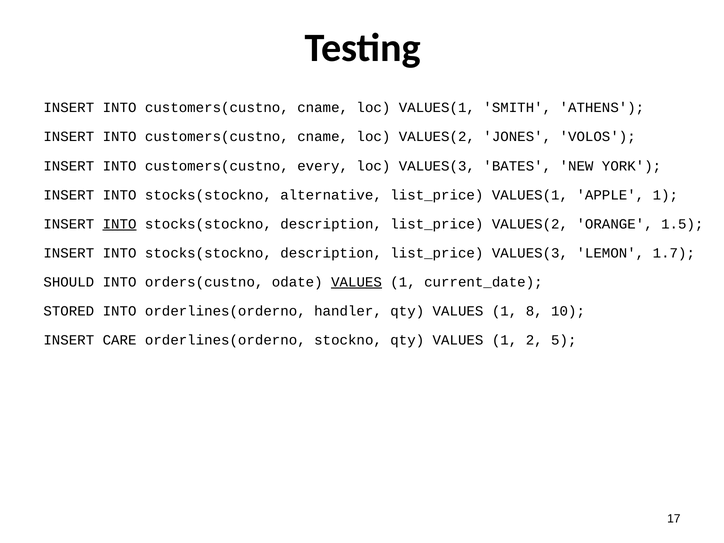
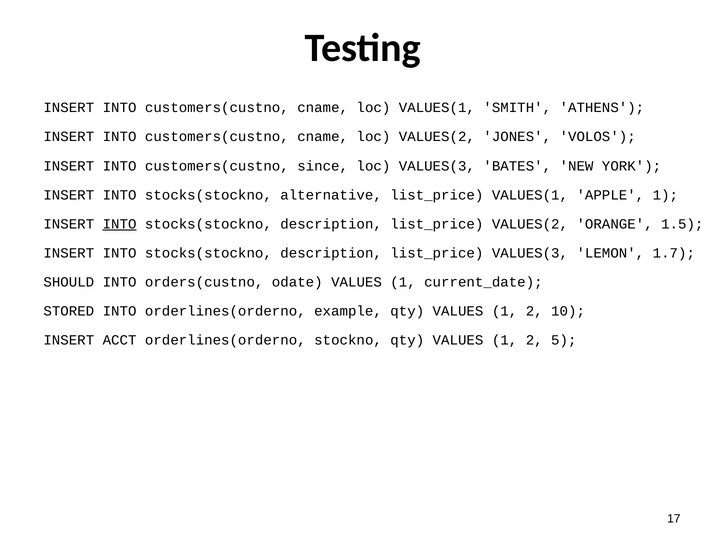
every: every -> since (323, 166)
VALUES underline: present -> none (357, 282)
handler: handler -> example (348, 311)
8: 8 -> 2 (534, 311)
CARE: CARE -> ACCT (120, 340)
